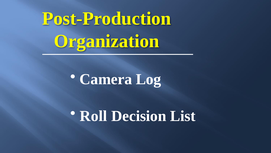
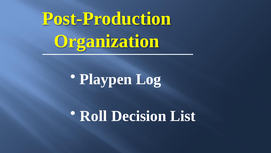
Camera: Camera -> Playpen (106, 79)
